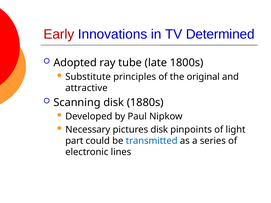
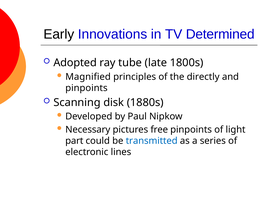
Early colour: red -> black (59, 34)
Substitute: Substitute -> Magnified (88, 77)
original: original -> directly (203, 77)
attractive: attractive -> pinpoints (86, 88)
pictures disk: disk -> free (159, 130)
